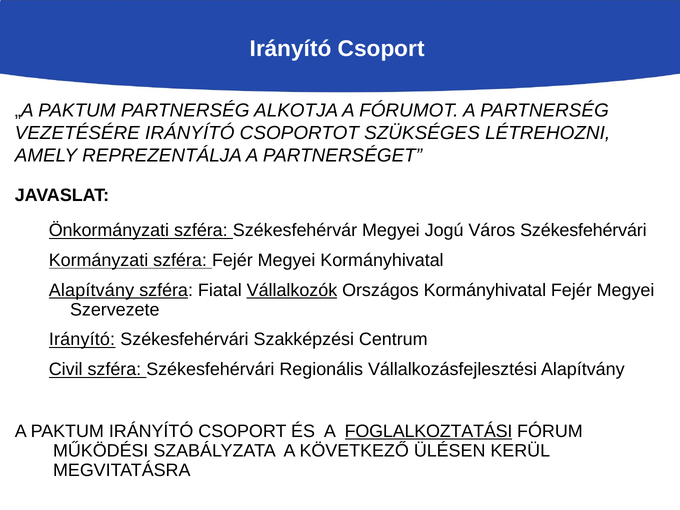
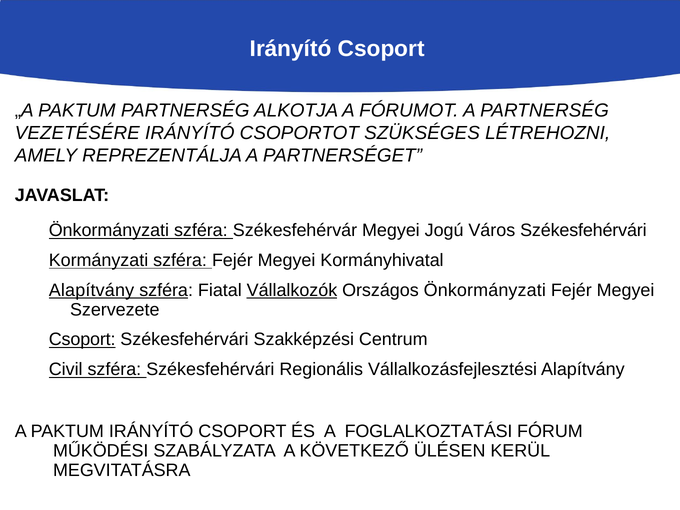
Országos Kormányhivatal: Kormányhivatal -> Önkormányzati (485, 290)
Irányító: Irányító -> Csoport (82, 340)
FOGLALKOZTATÁSI underline: present -> none (429, 431)
